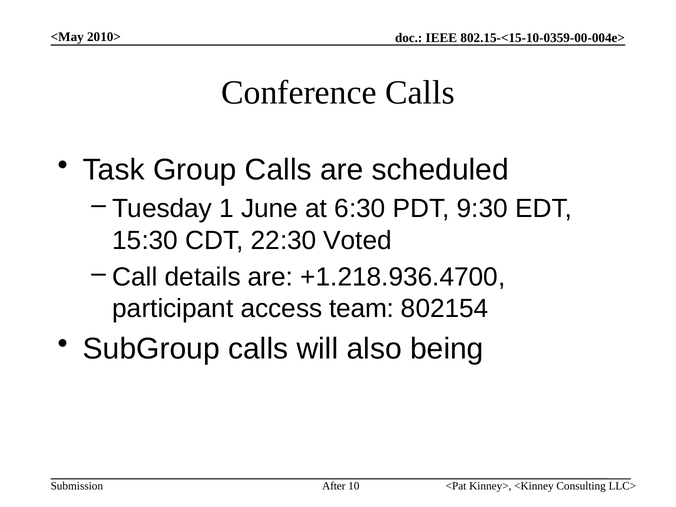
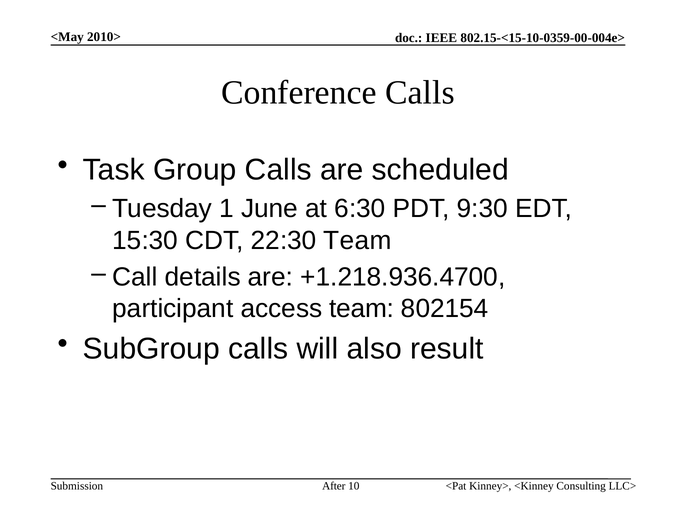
22:30 Voted: Voted -> Team (357, 240)
being: being -> result (447, 349)
